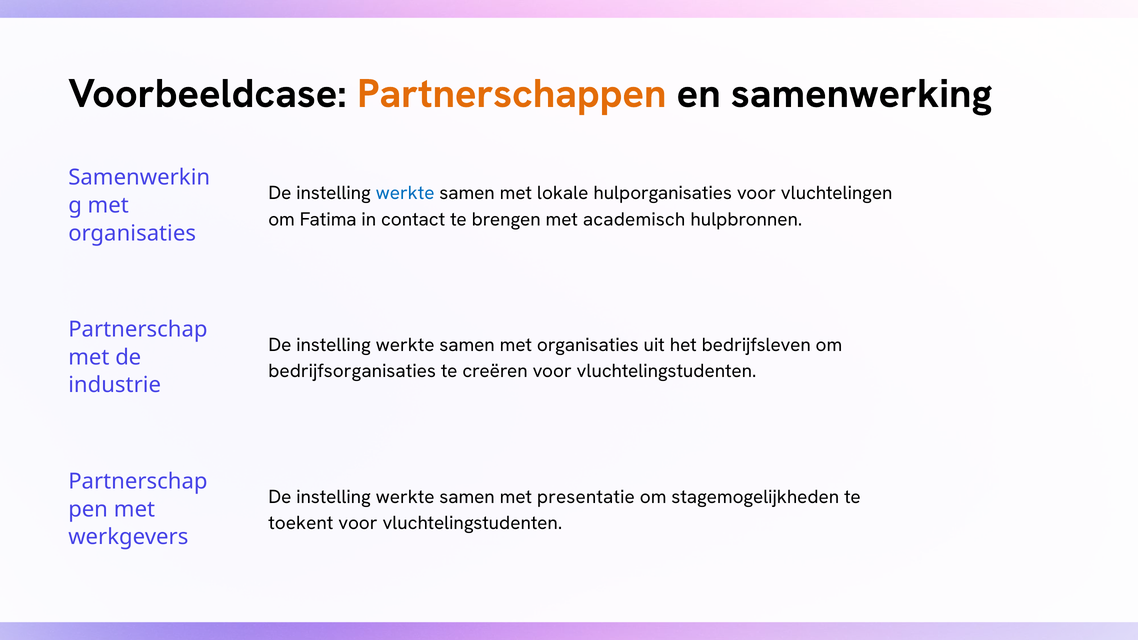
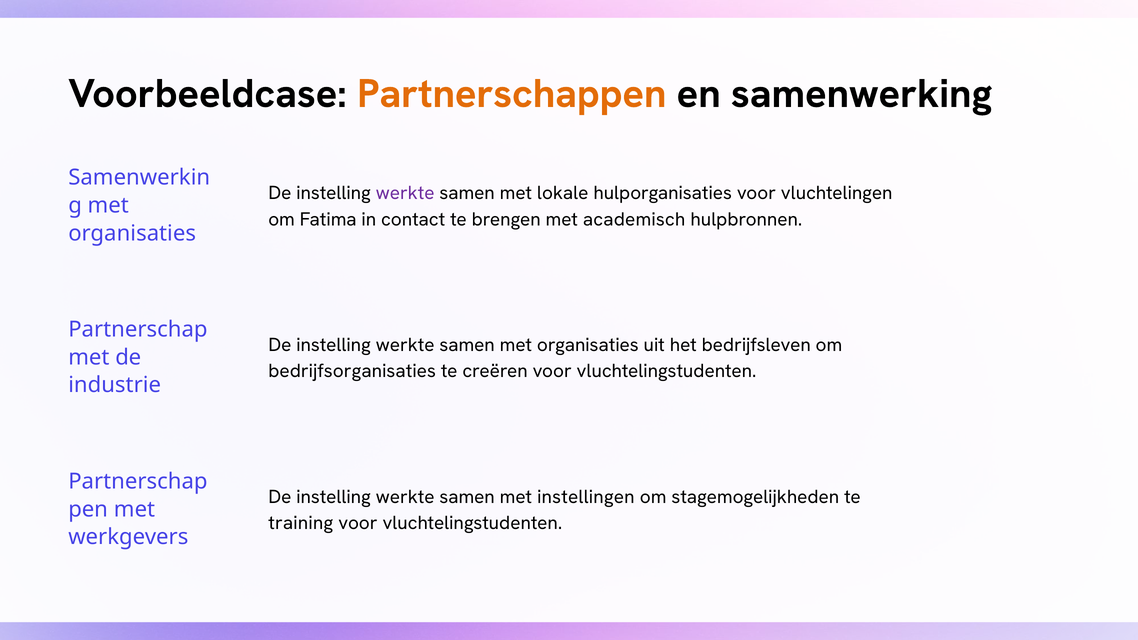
werkte colour: blue -> purple (405, 193)
presentatie: presentatie -> instellingen (586, 497)
toekent: toekent -> training (301, 523)
